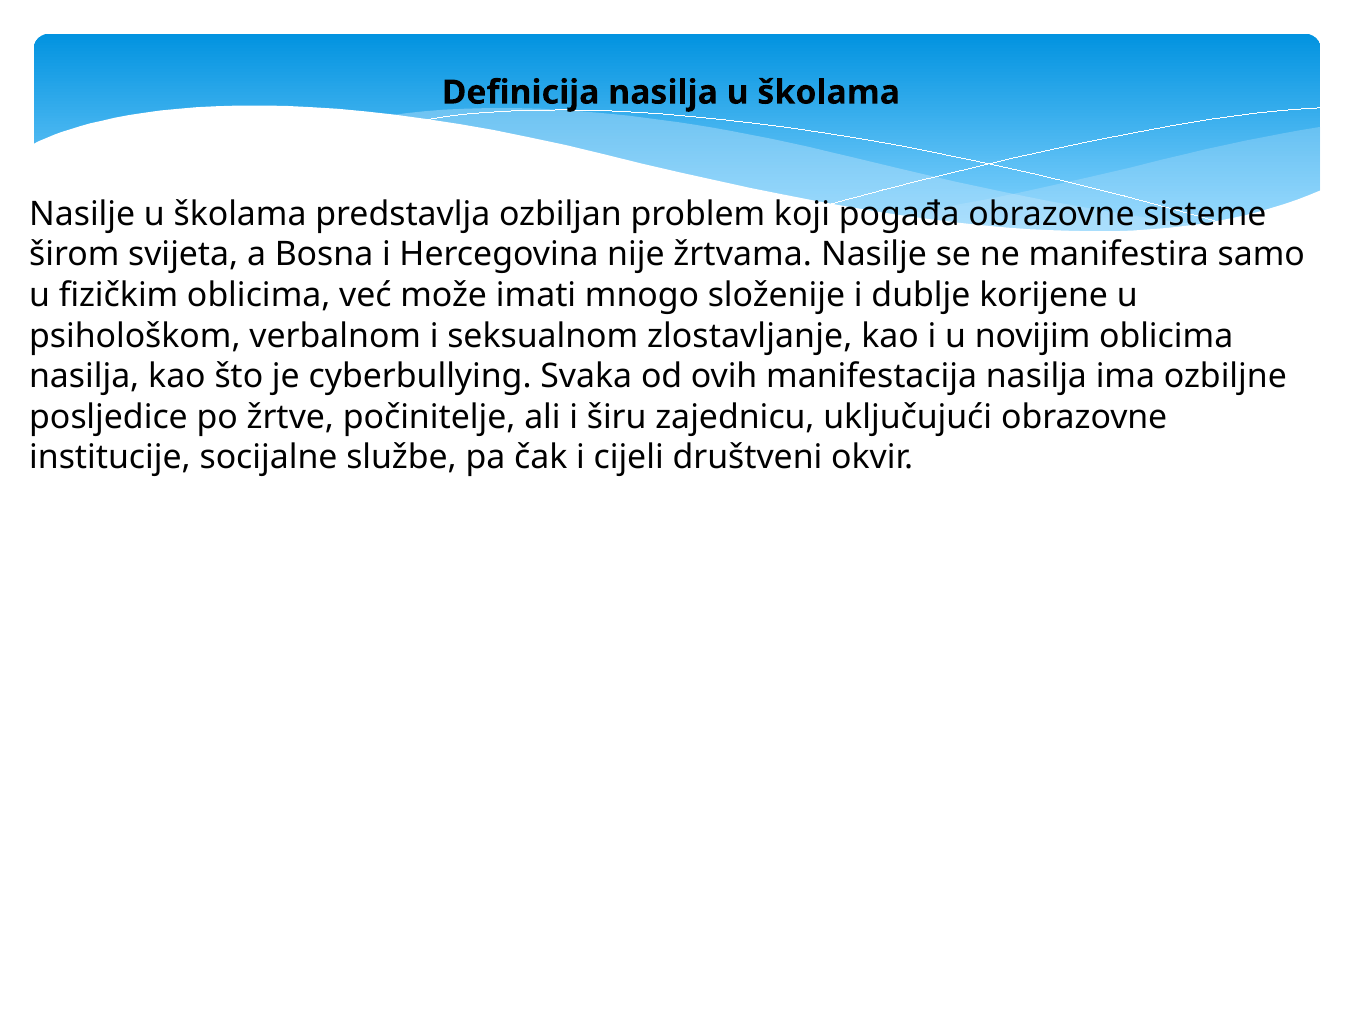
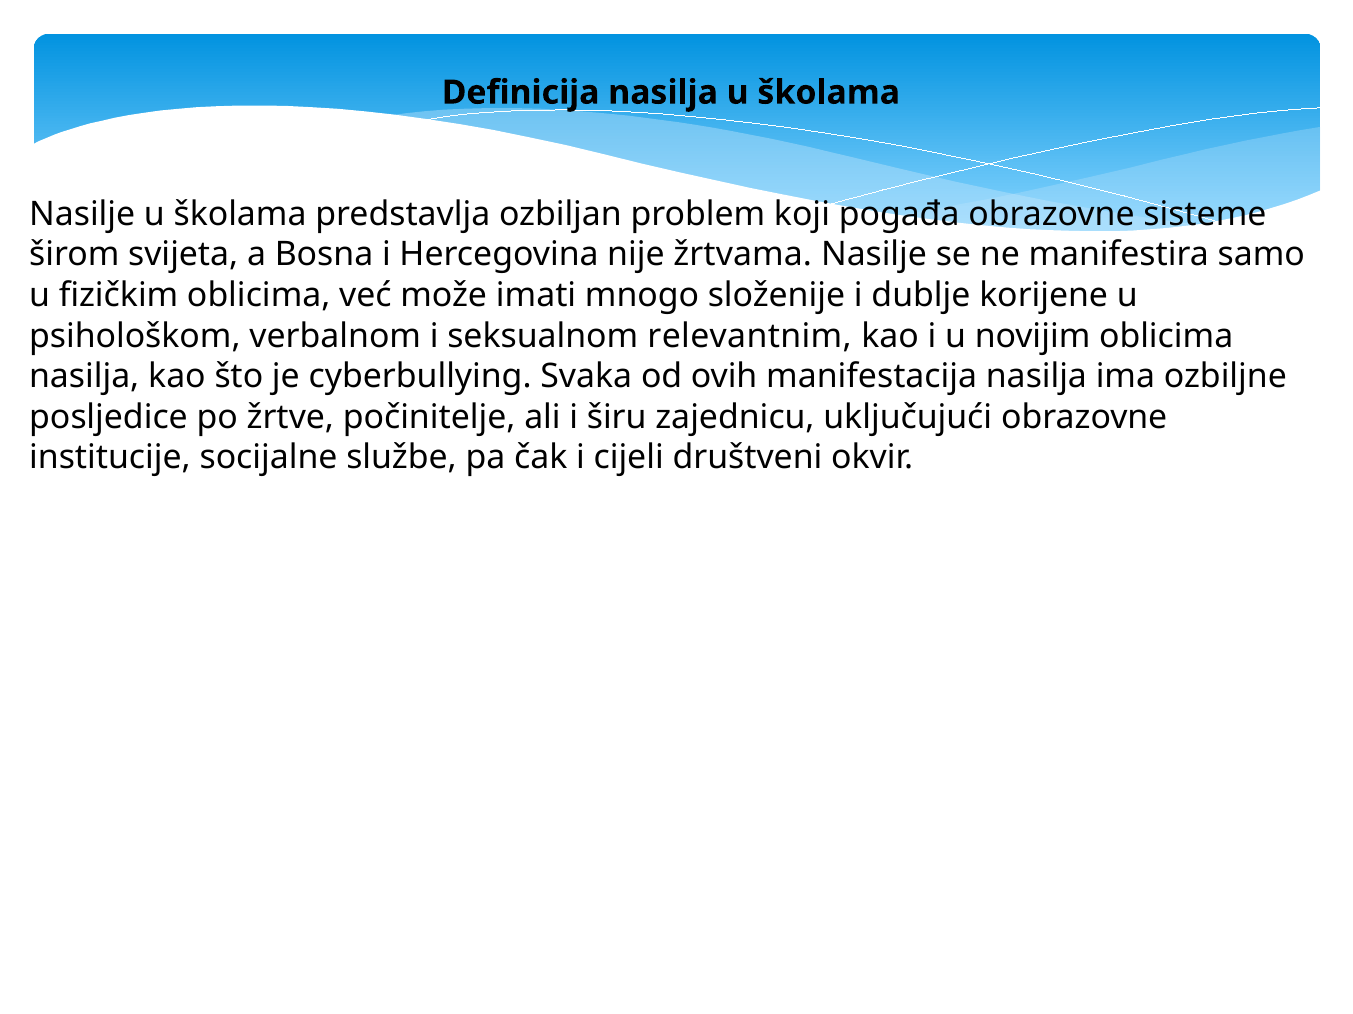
zlostavljanje: zlostavljanje -> relevantnim (750, 336)
